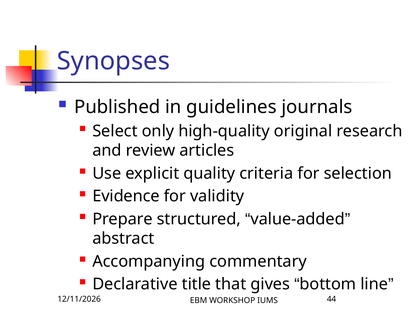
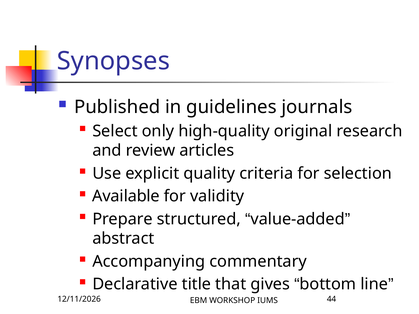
Evidence: Evidence -> Available (126, 196)
